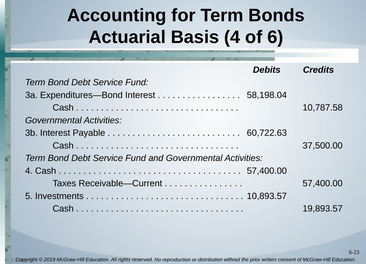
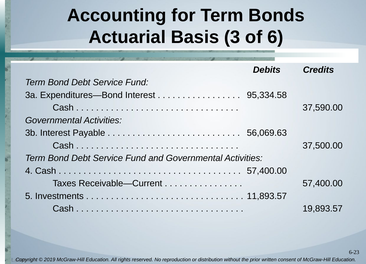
Basis 4: 4 -> 3 (232, 37)
58,198.04: 58,198.04 -> 95,334.58 (267, 95)
10,787.58: 10,787.58 -> 37,590.00 (323, 108)
60,722.63: 60,722.63 -> 56,069.63 (267, 133)
10,893.57: 10,893.57 -> 11,893.57 (267, 196)
